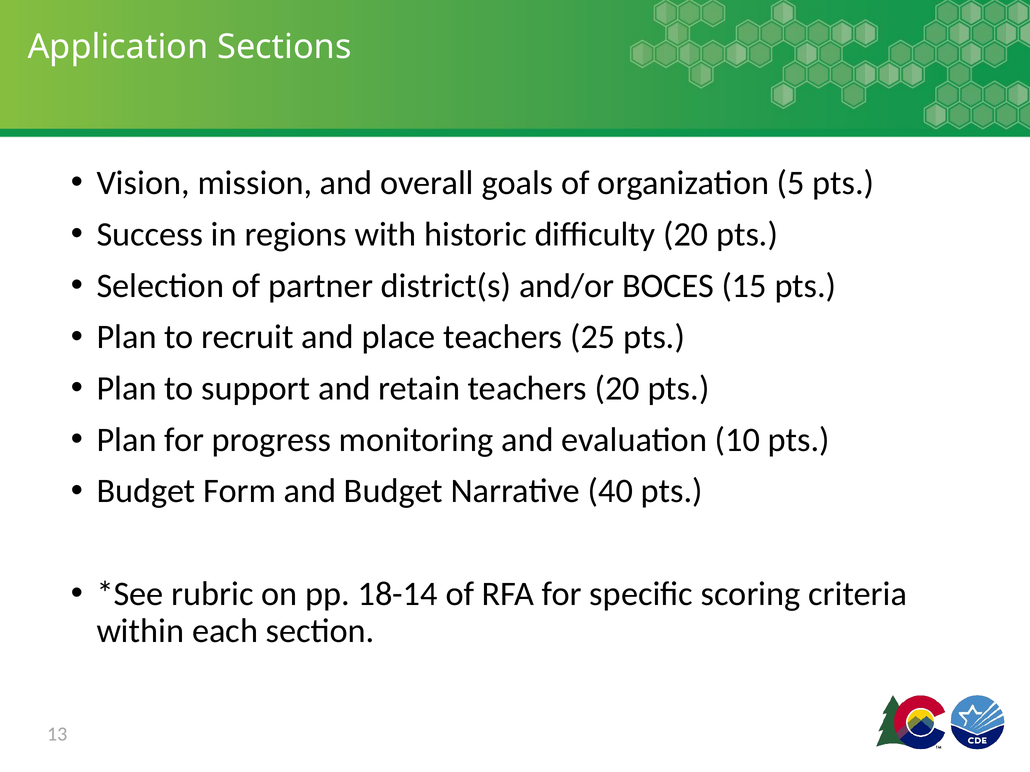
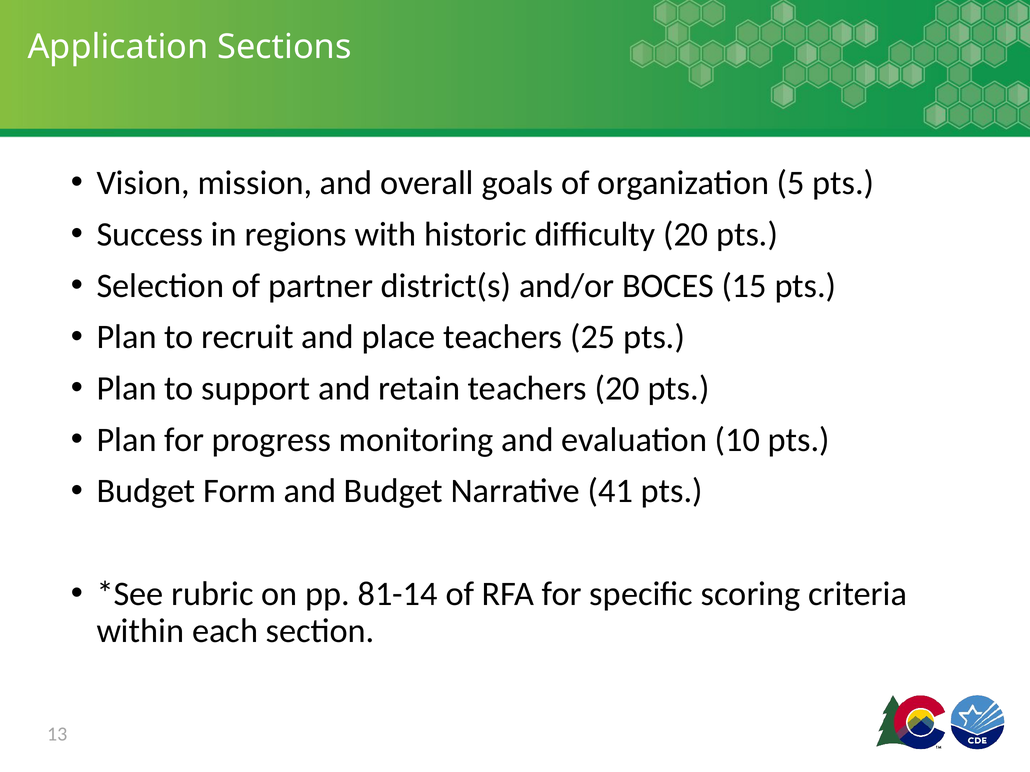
40: 40 -> 41 (610, 491)
18-14: 18-14 -> 81-14 (398, 594)
